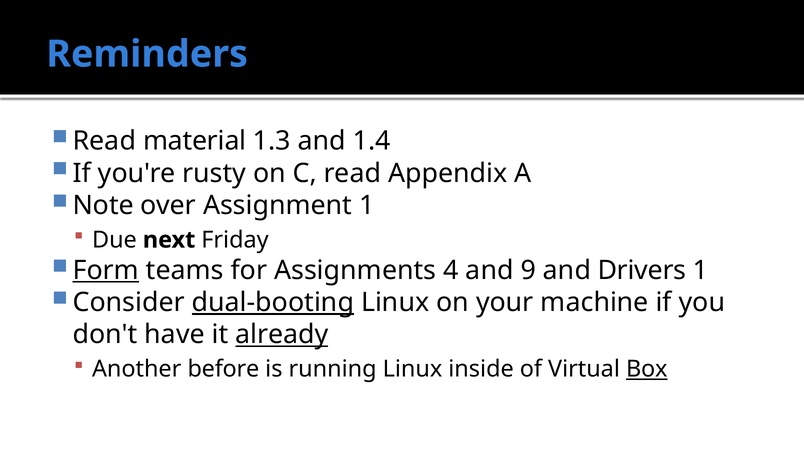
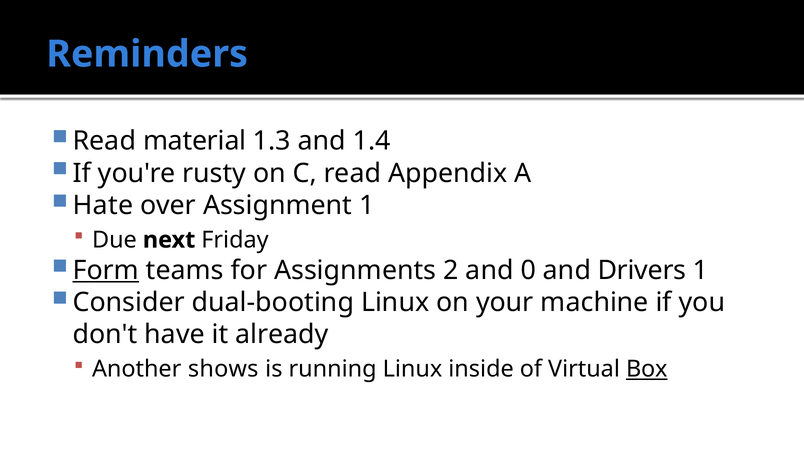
Note: Note -> Hate (103, 205)
4: 4 -> 2 (451, 270)
9: 9 -> 0 (528, 270)
dual-booting underline: present -> none (273, 303)
already underline: present -> none (282, 335)
before: before -> shows (223, 369)
